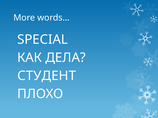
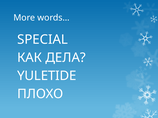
СТУДЕНТ: СТУДЕНТ -> YULETIDE (47, 76)
